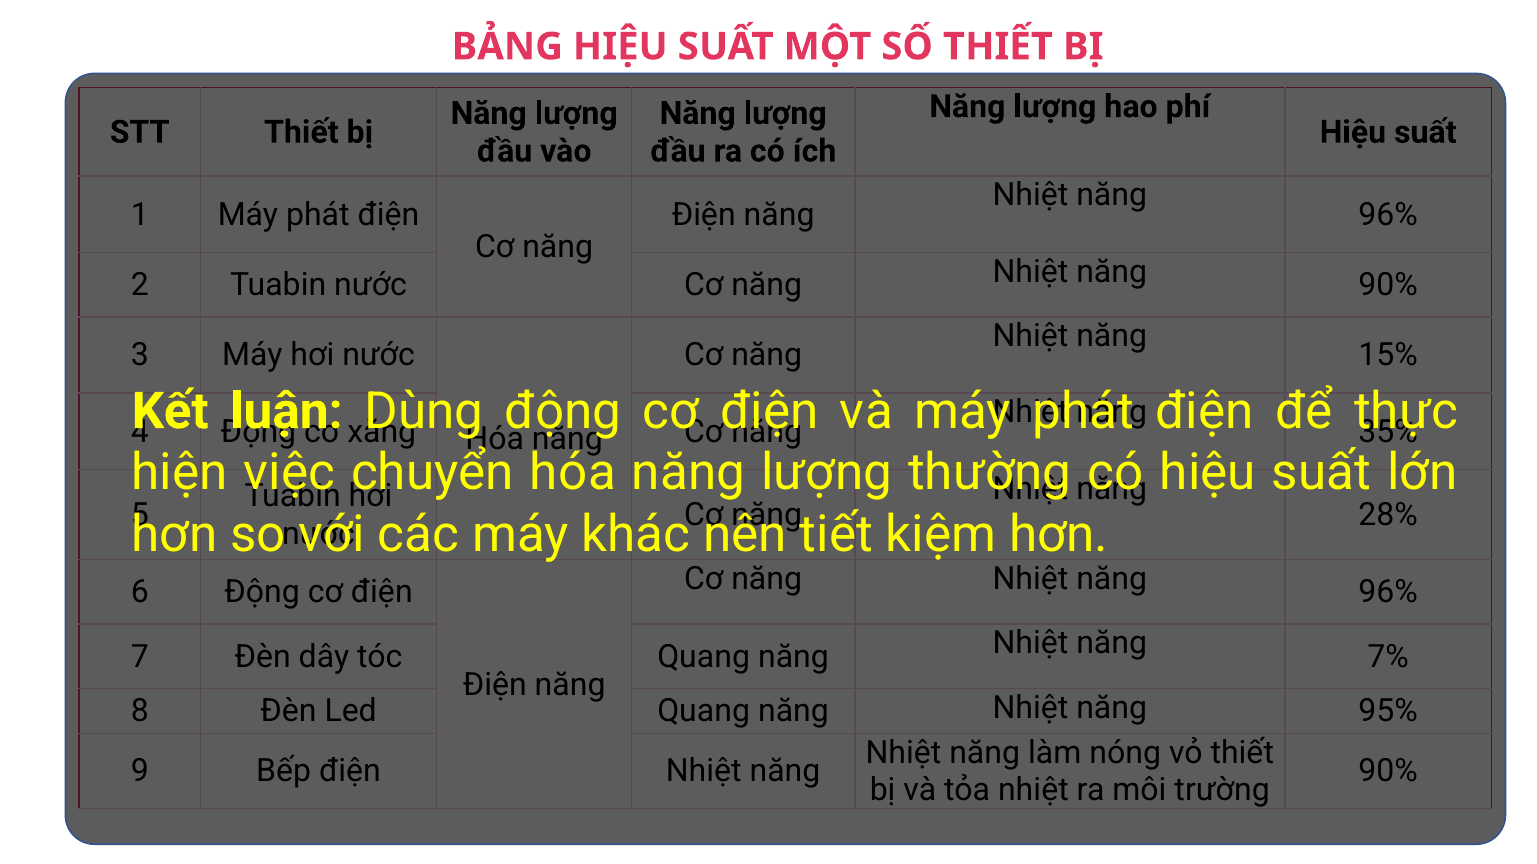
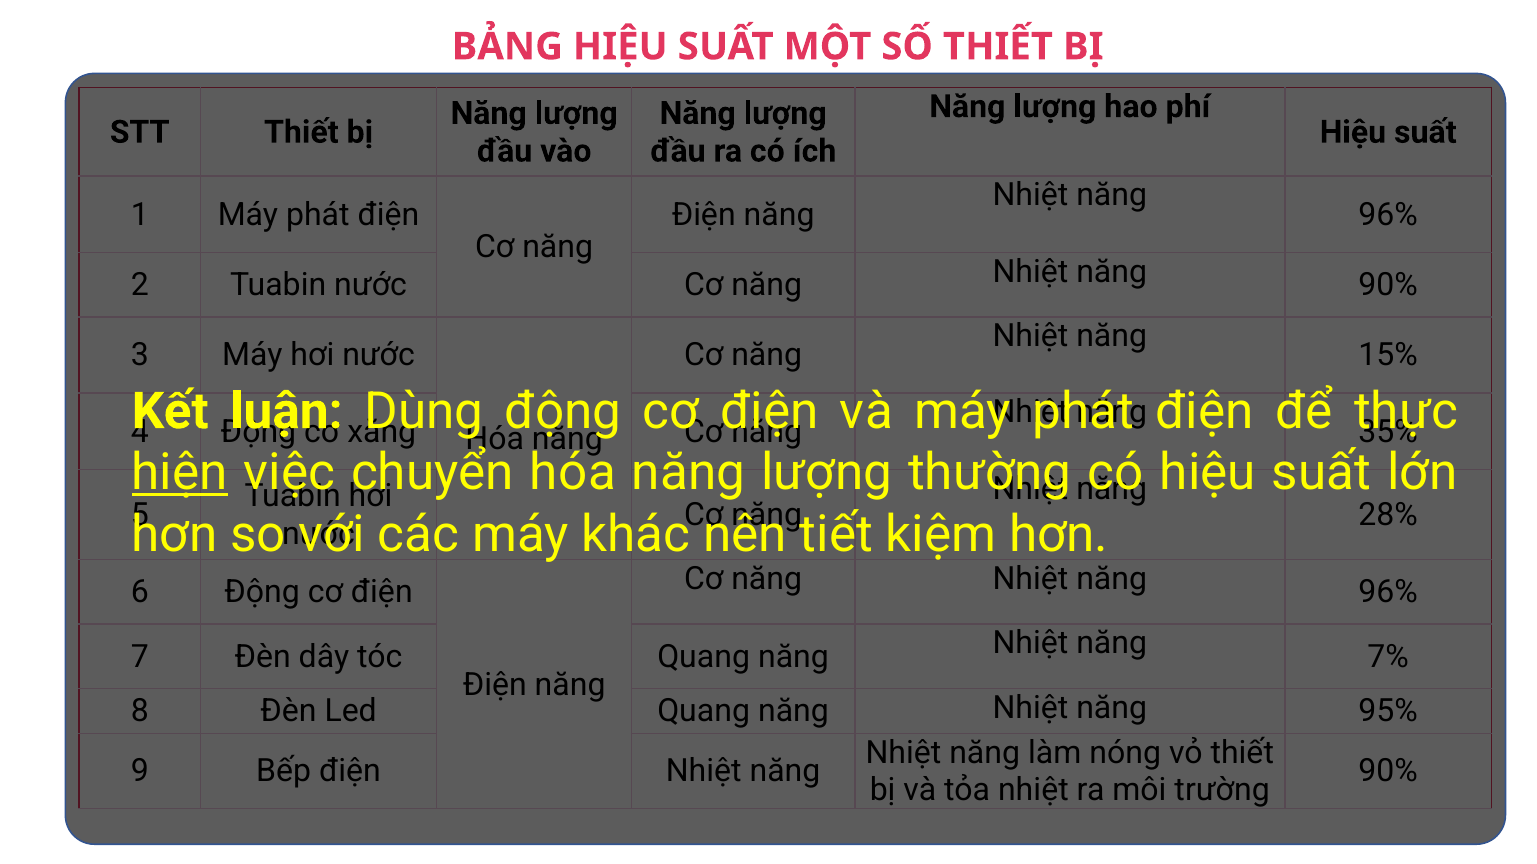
hiện underline: none -> present (180, 473)
